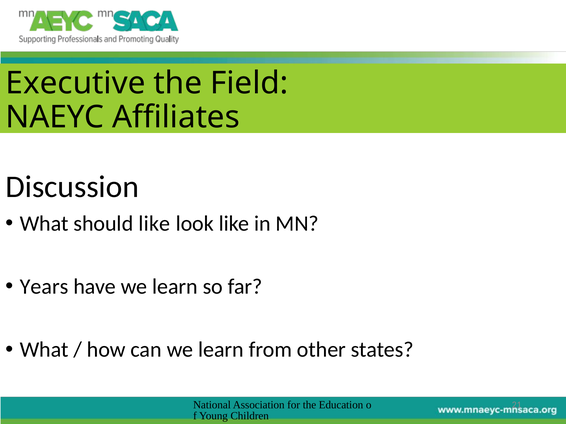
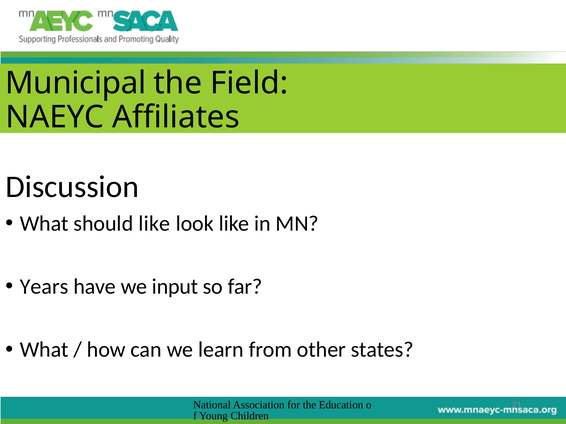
Executive: Executive -> Municipal (76, 83)
have we learn: learn -> input (175, 287)
